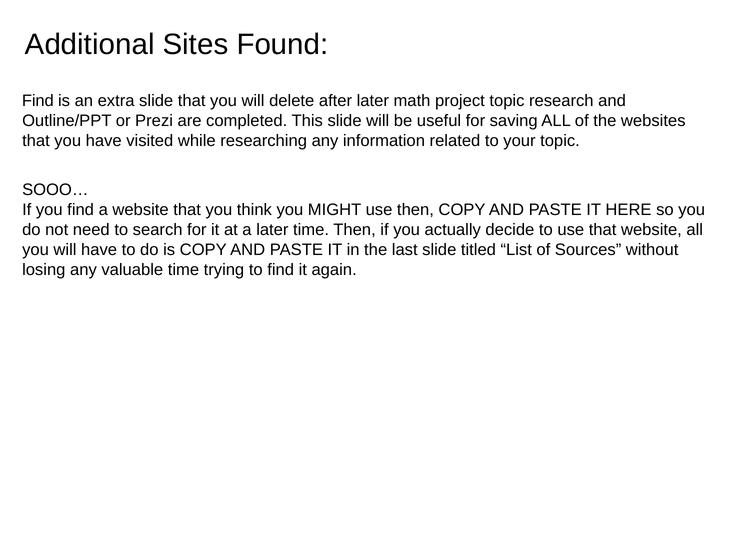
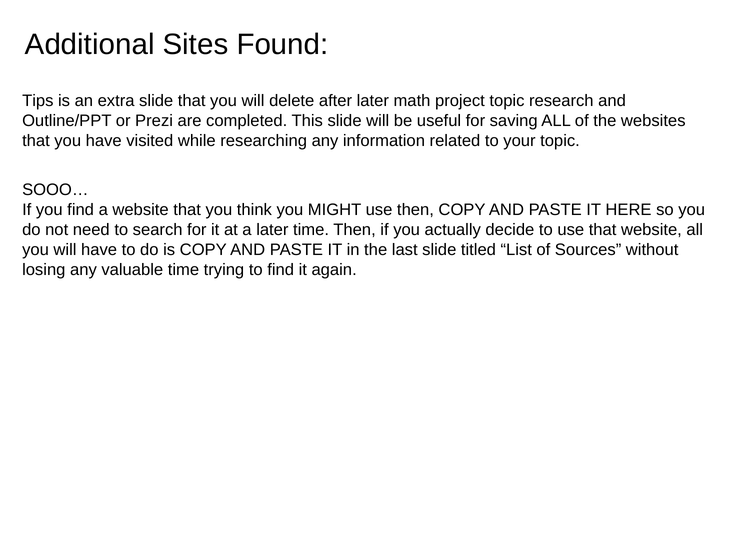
Find: Find -> Tips (38, 101)
